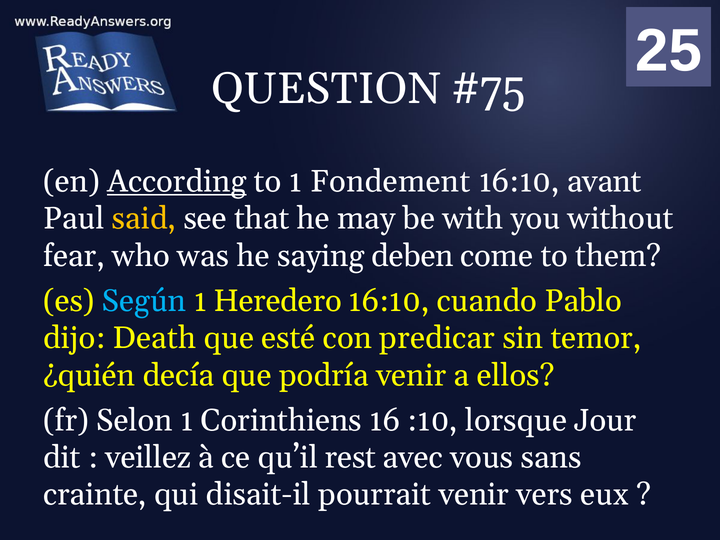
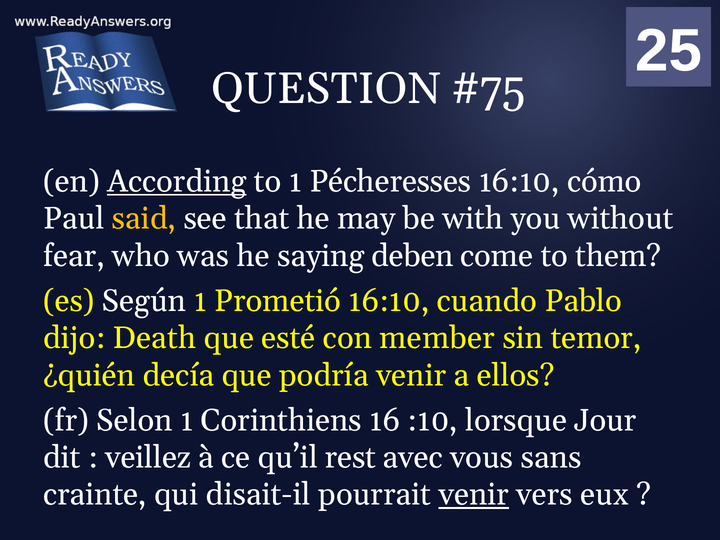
Fondement: Fondement -> Pécheresses (390, 181)
avant: avant -> cómo (604, 181)
Según colour: light blue -> white (144, 301)
Heredero: Heredero -> Prometió (278, 301)
predicar: predicar -> member (437, 338)
venir underline: none -> present (474, 495)
